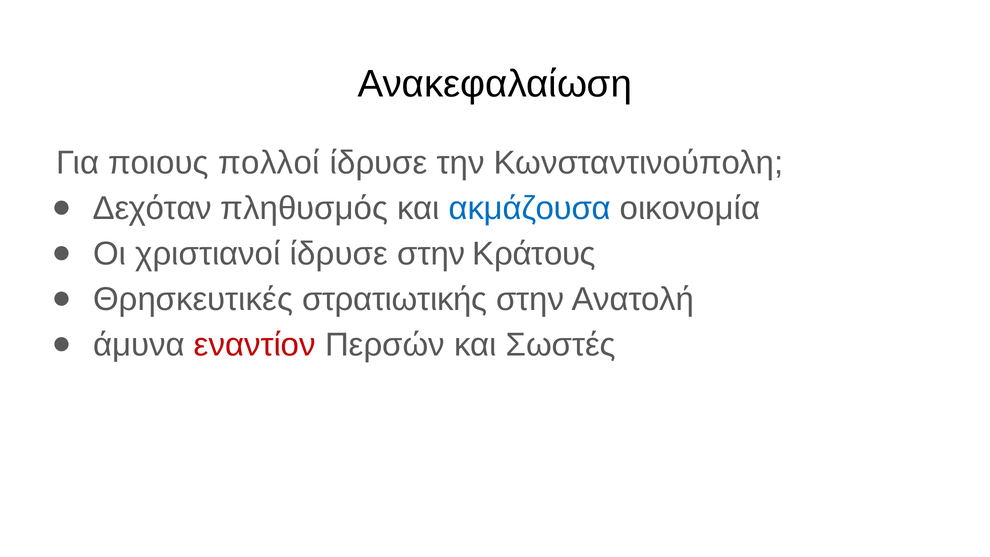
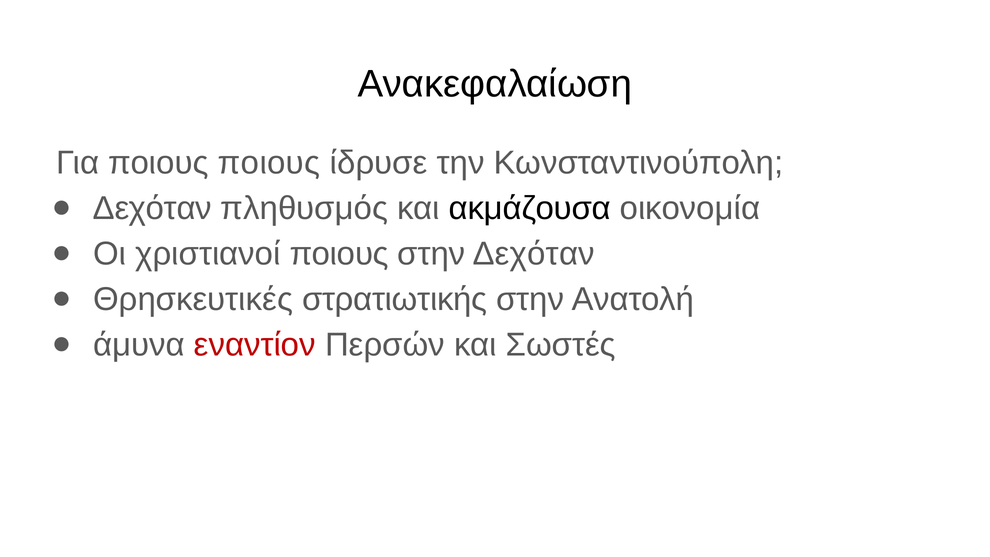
ποιους πολλοί: πολλοί -> ποιους (269, 163)
ακμάζουσα colour: blue -> black (530, 208)
χριστιανοί ίδρυσε: ίδρυσε -> ποιους (339, 254)
στην Κράτους: Κράτους -> Δεχόταν (534, 254)
